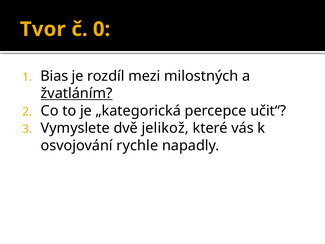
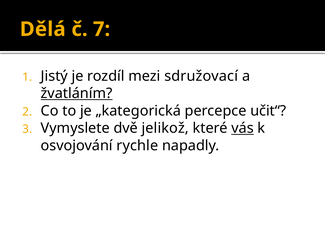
Tvor: Tvor -> Dělá (43, 29)
0: 0 -> 7 (102, 29)
Bias: Bias -> Jistý (54, 76)
milostných: milostných -> sdružovací (201, 76)
vás underline: none -> present (242, 128)
